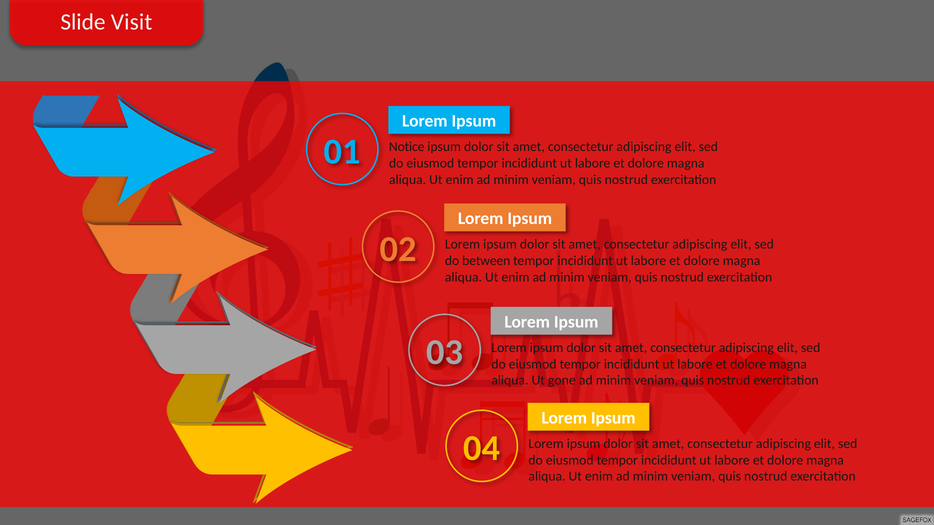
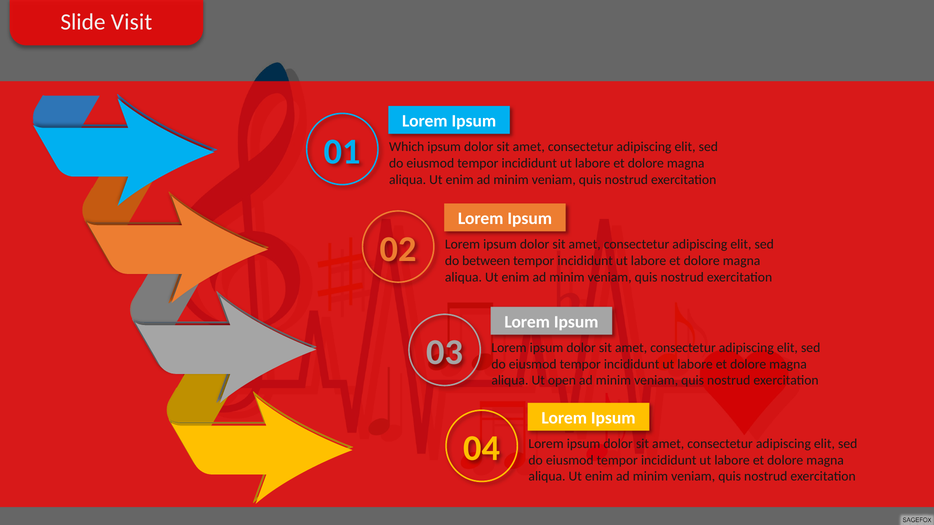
Notice: Notice -> Which (407, 147)
gone: gone -> open (562, 381)
